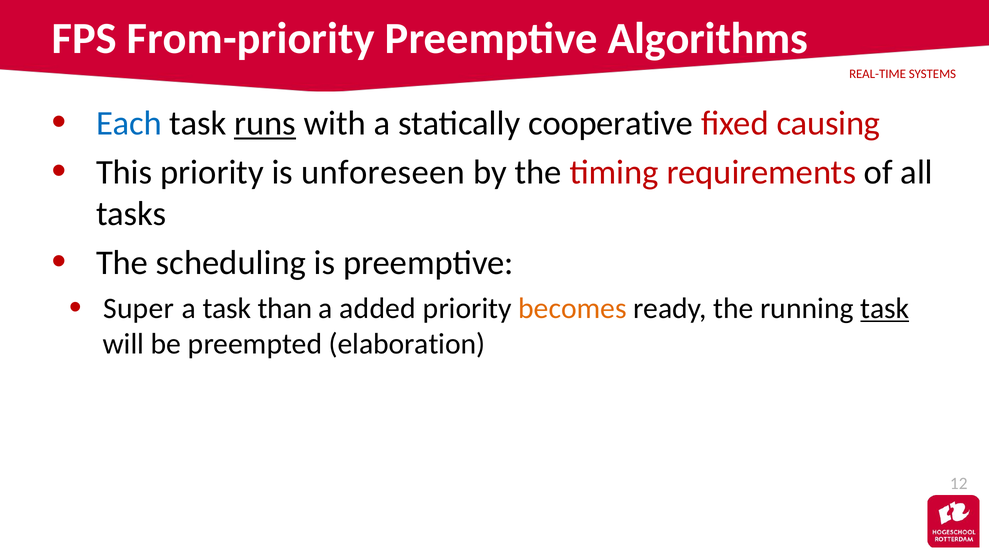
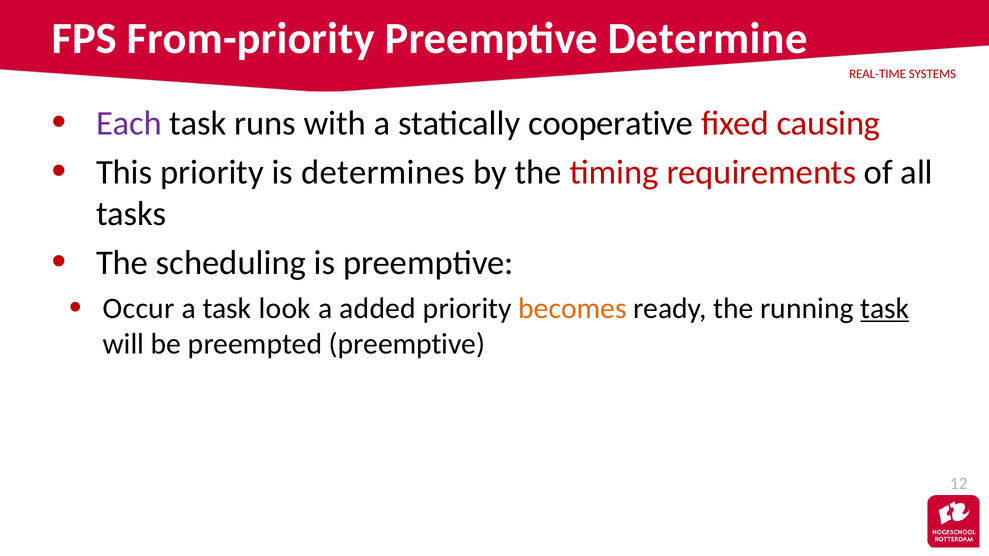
Algorithms: Algorithms -> Determine (708, 39)
Each colour: blue -> purple (129, 123)
runs underline: present -> none (265, 123)
unforeseen: unforeseen -> determines (383, 172)
Super: Super -> Occur (139, 309)
than: than -> look (285, 309)
preempted elaboration: elaboration -> preemptive (407, 344)
